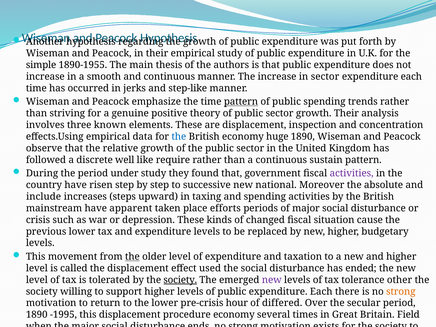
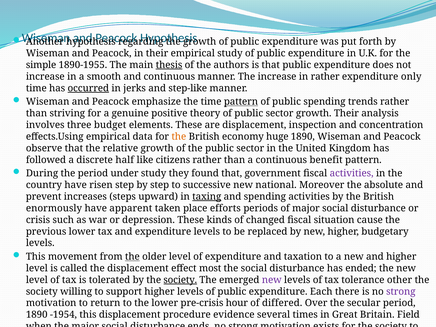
thesis underline: none -> present (169, 65)
in sector: sector -> rather (325, 77)
each: each -> only (411, 77)
occurred underline: none -> present (88, 88)
known: known -> budget (110, 125)
the colour: blue -> orange (179, 137)
well: well -> half (125, 160)
require: require -> citizens (173, 160)
sustain: sustain -> benefit (326, 160)
include: include -> prevent (44, 197)
taxing underline: none -> present (207, 197)
mainstream: mainstream -> enormously (54, 208)
effect used: used -> most (210, 268)
strong colour: orange -> purple (401, 292)
-1995: -1995 -> -1954 (63, 315)
procedure economy: economy -> evidence (234, 315)
